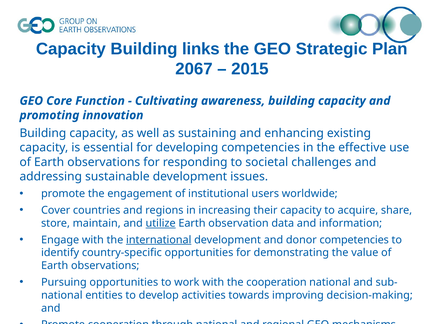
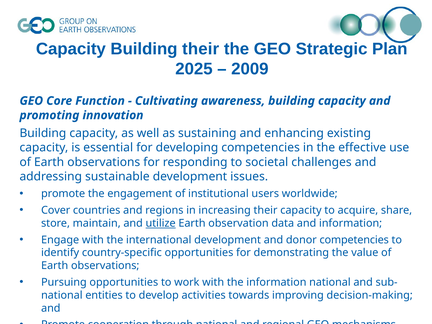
Building links: links -> their (201, 49)
2067: 2067 -> 2025 (194, 69)
2015: 2015 -> 2009 (250, 69)
international underline: present -> none (159, 240)
the cooperation: cooperation -> information (276, 282)
